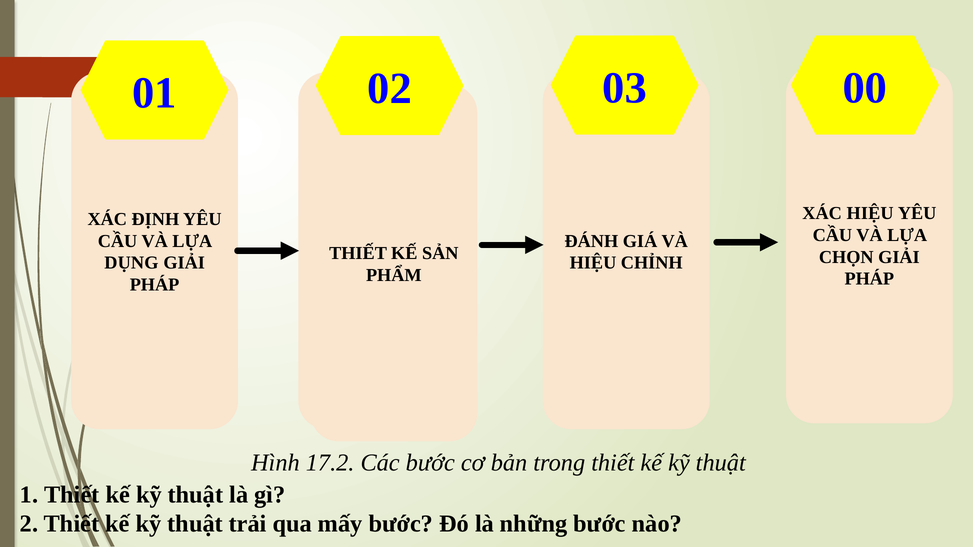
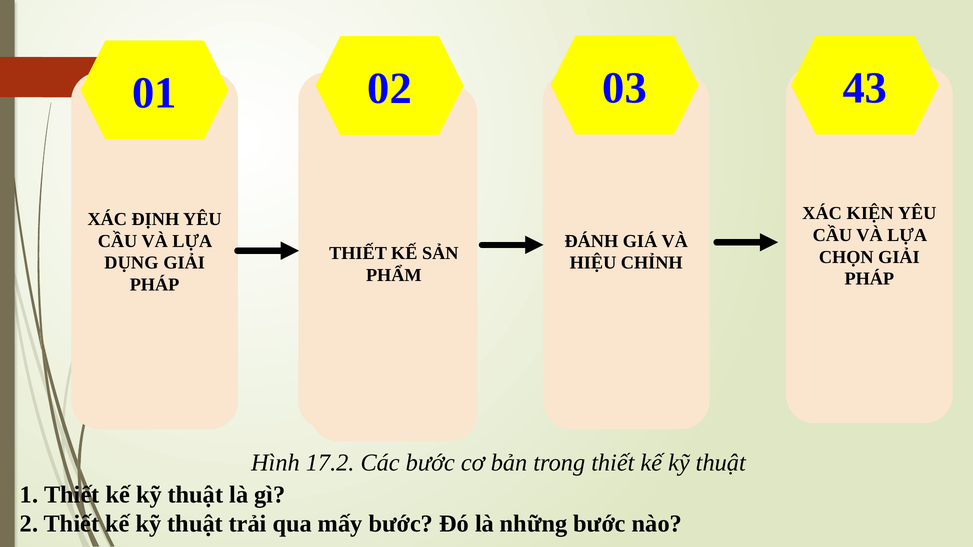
00: 00 -> 43 (865, 88)
XÁC HIỆU: HIỆU -> KIỆN (870, 213)
